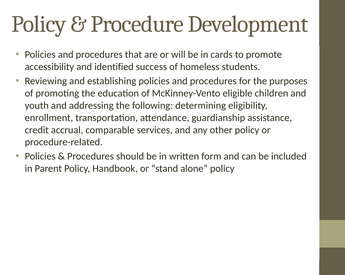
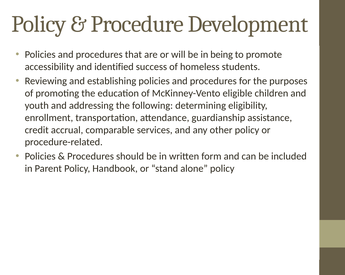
cards: cards -> being (222, 55)
